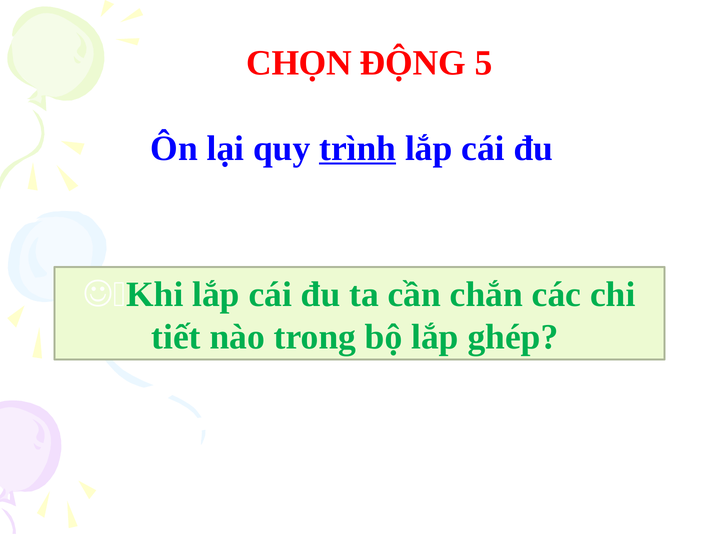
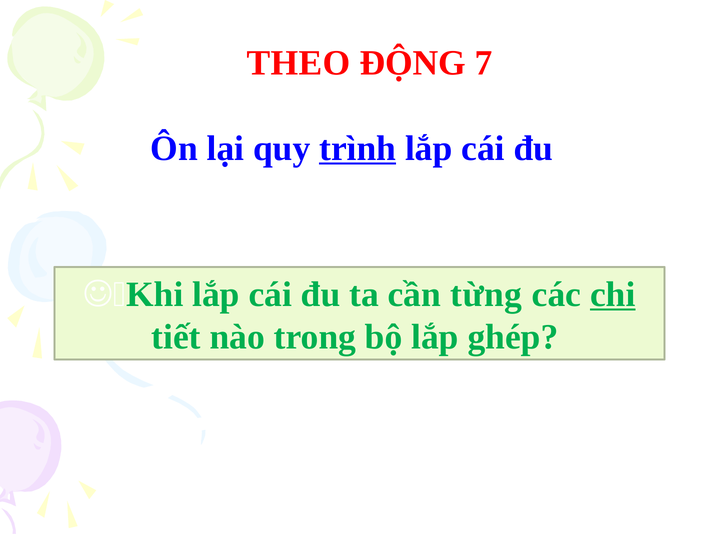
CHỌN: CHỌN -> THEO (299, 63)
5: 5 -> 7 (484, 63)
chắn: chắn -> từng (486, 294)
chi underline: none -> present (613, 294)
